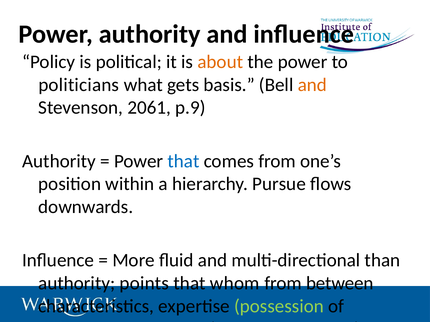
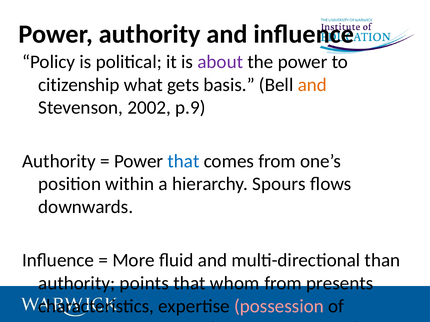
about colour: orange -> purple (220, 62)
politicians: politicians -> citizenship (79, 85)
2061: 2061 -> 2002 (149, 108)
Pursue: Pursue -> Spours (279, 184)
between: between -> presents (340, 284)
possession colour: light green -> pink (279, 307)
